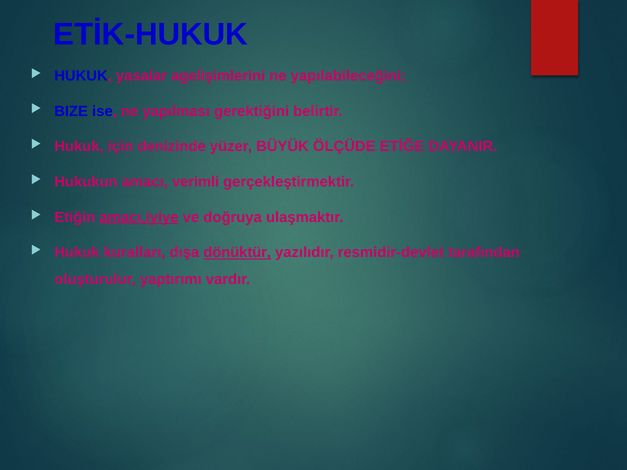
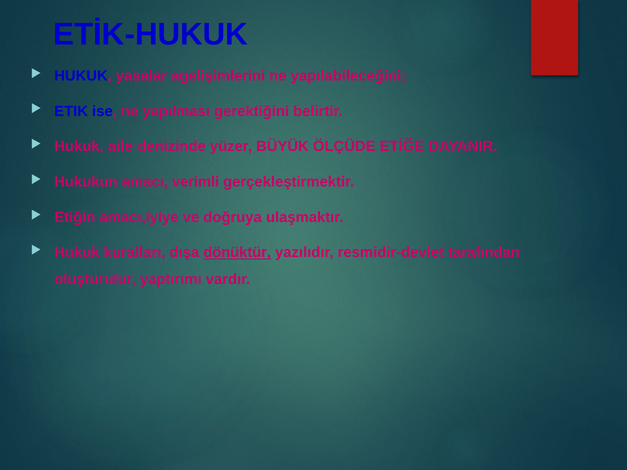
BIZE: BIZE -> ETIK (71, 111)
için: için -> aile (120, 147)
amacı,iyiye underline: present -> none (139, 217)
